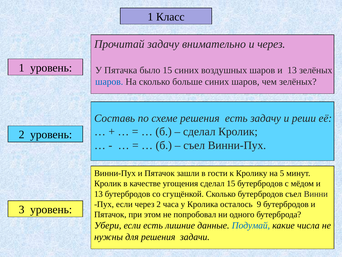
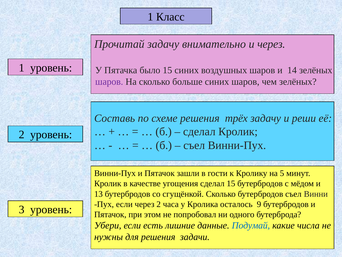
шаров и 13: 13 -> 14 (292, 70)
шаров colour: blue -> purple (109, 82)
решения есть: есть -> трёх (236, 118)
